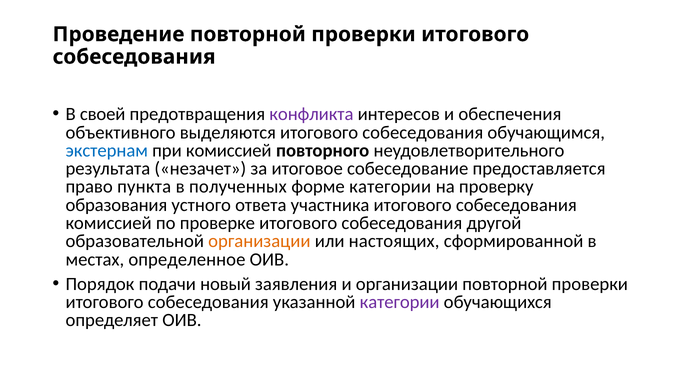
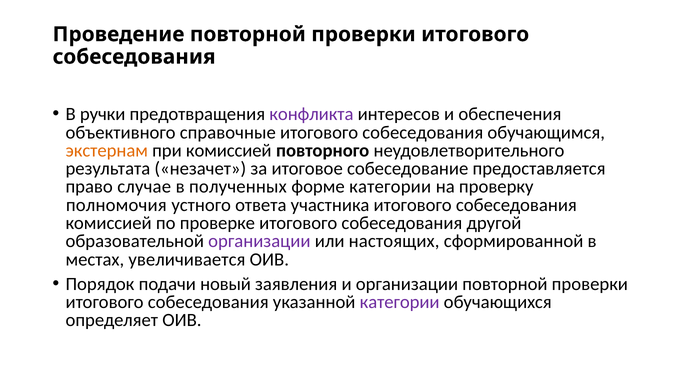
своей: своей -> ручки (103, 114)
выделяются: выделяются -> справочные (228, 132)
экстернам colour: blue -> orange (107, 151)
пункта: пункта -> случае (144, 187)
образования: образования -> полномочия (116, 205)
организации colour: orange -> purple (259, 241)
определенное: определенное -> увеличивается (187, 259)
